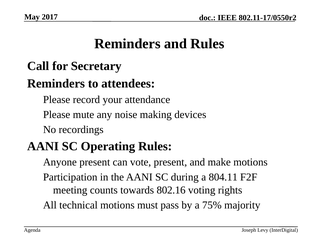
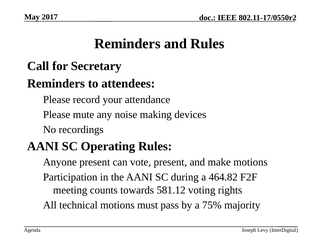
804.11: 804.11 -> 464.82 (223, 177)
802.16: 802.16 -> 581.12 (171, 189)
